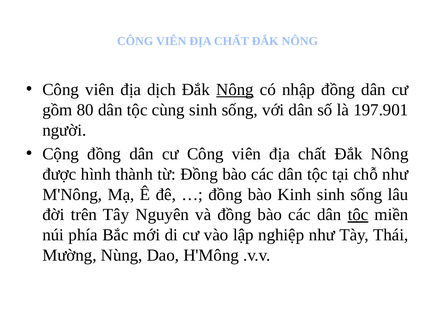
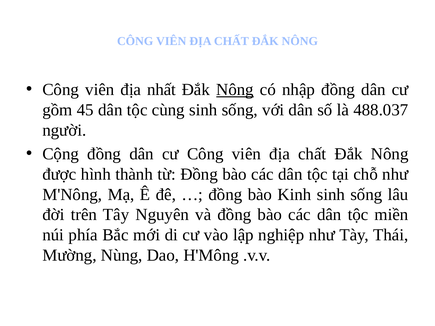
dịch: dịch -> nhất (162, 90)
80: 80 -> 45 (85, 110)
197.901: 197.901 -> 488.037 (381, 110)
tộc underline: present -> none (358, 215)
